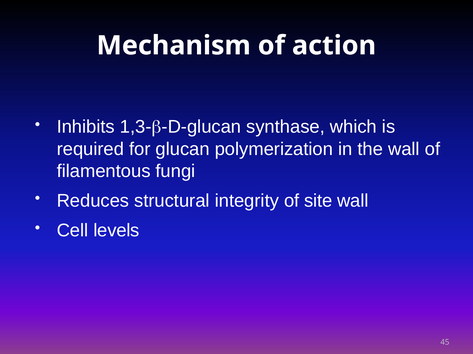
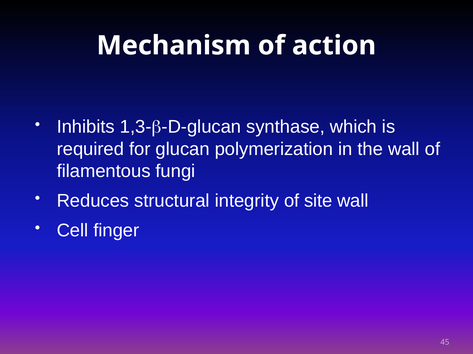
levels: levels -> finger (116, 231)
